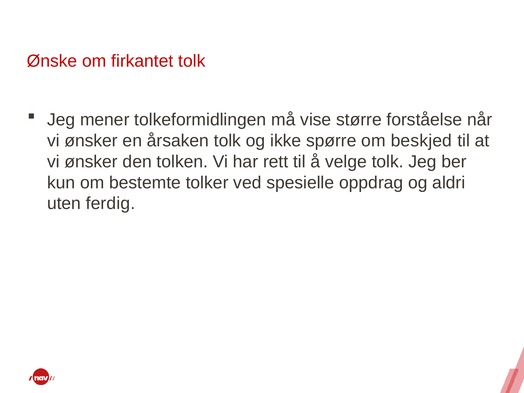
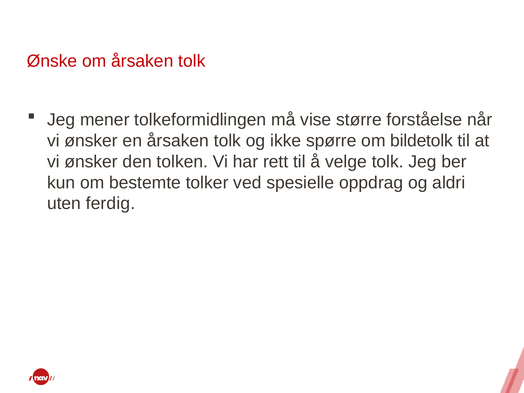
om firkantet: firkantet -> årsaken (142, 61)
beskjed: beskjed -> bildetolk (422, 141)
